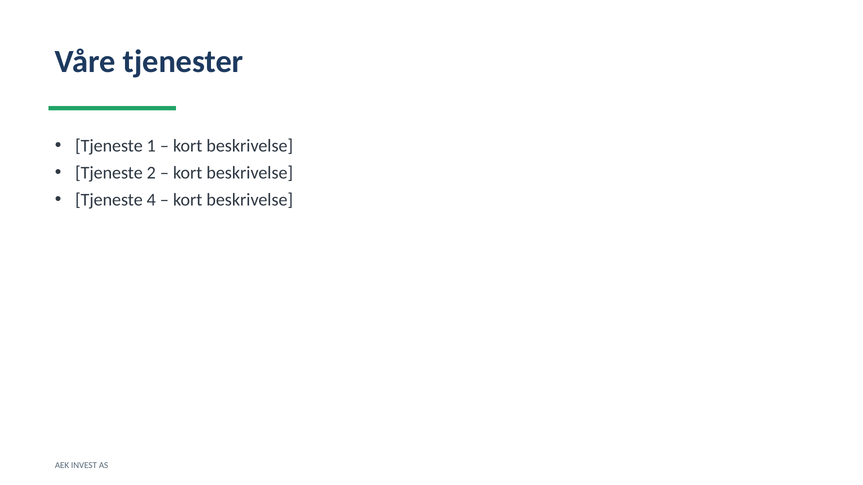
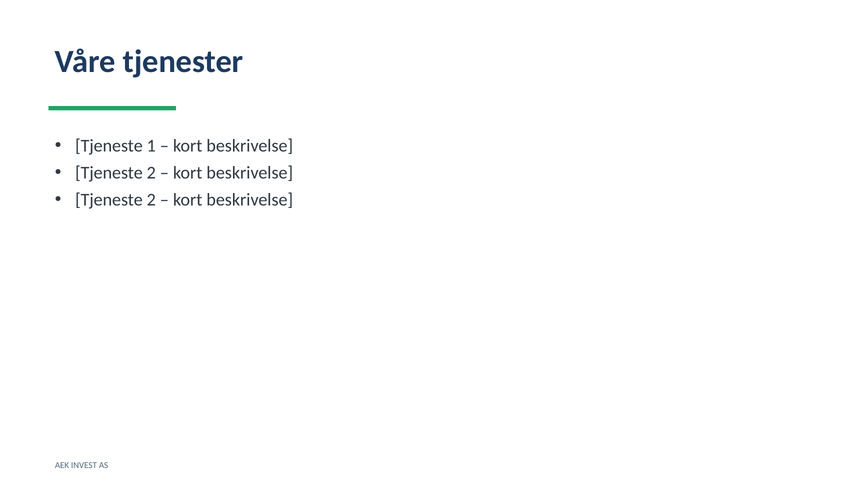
4: 4 -> 2 (151, 200)
